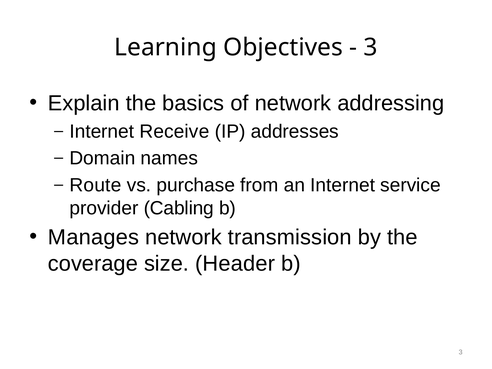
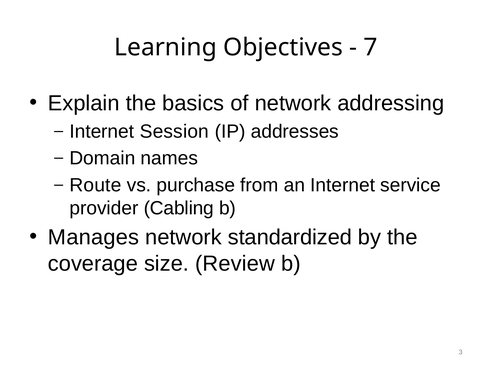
3: 3 -> 7 (371, 47)
Receive: Receive -> Session (174, 131)
transmission: transmission -> standardized (290, 237)
Header: Header -> Review (235, 263)
